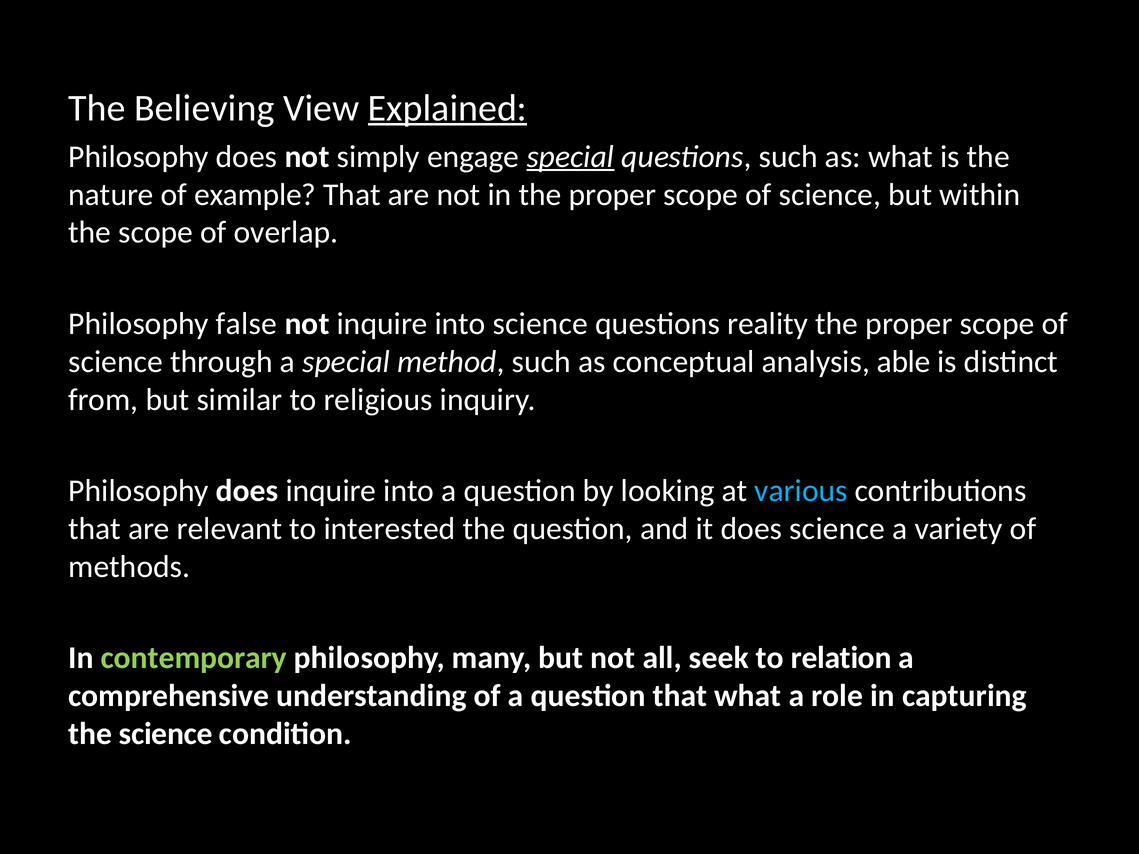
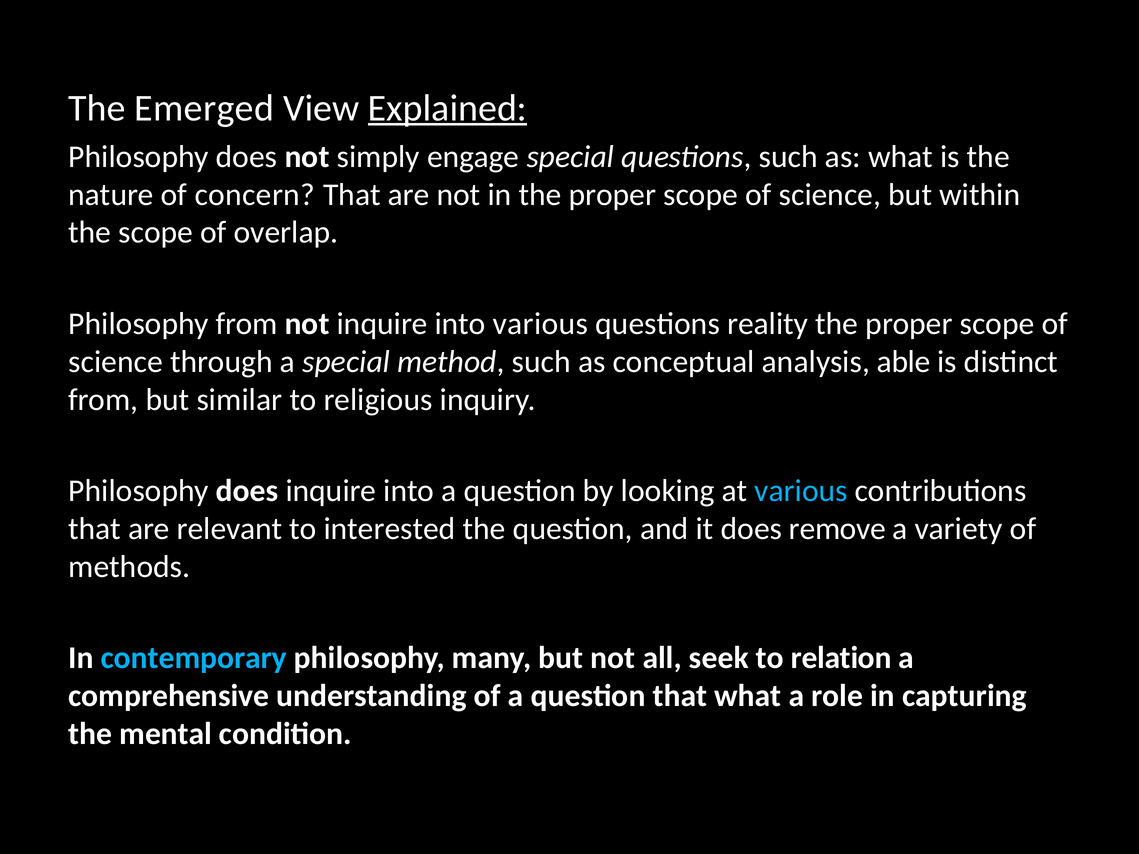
Believing: Believing -> Emerged (204, 108)
special underline: present -> none (570, 157)
example: example -> concern (255, 195)
Philosophy false: false -> from (247, 324)
into science: science -> various (540, 324)
does science: science -> remove (837, 529)
contemporary colour: light green -> light blue (194, 658)
the science: science -> mental (166, 734)
